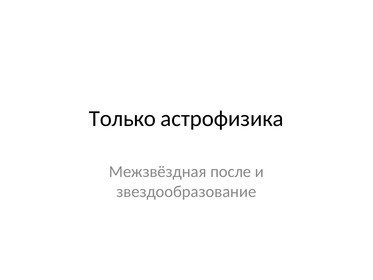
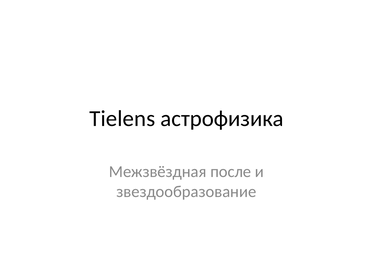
Только: Только -> Tielens (122, 118)
